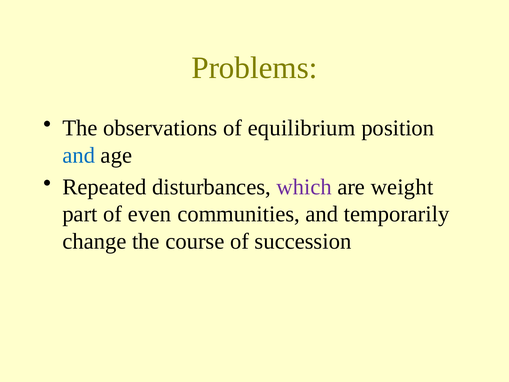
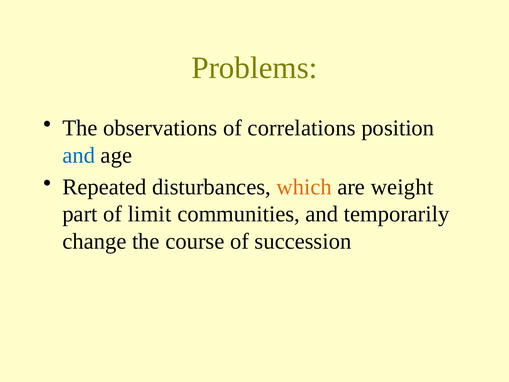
equilibrium: equilibrium -> correlations (302, 128)
which colour: purple -> orange (304, 187)
even: even -> limit (150, 214)
